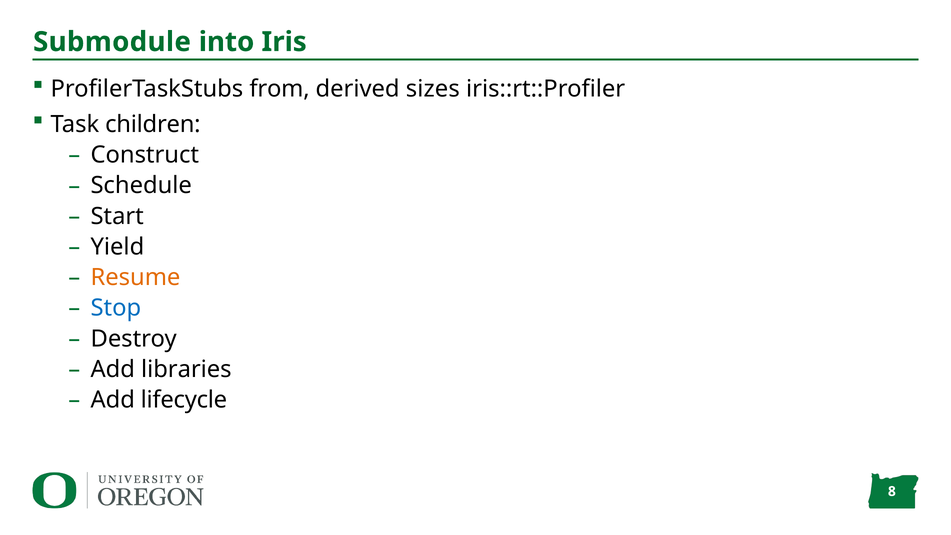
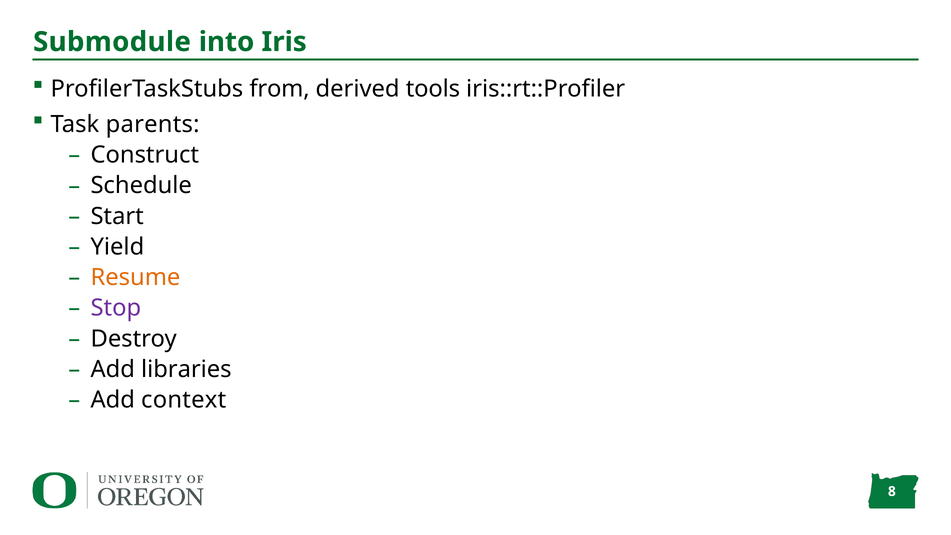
sizes: sizes -> tools (433, 89)
children: children -> parents (153, 124)
Stop colour: blue -> purple (116, 308)
lifecycle: lifecycle -> context (184, 400)
